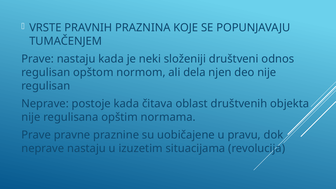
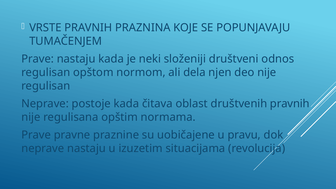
društvenih objekta: objekta -> pravnih (290, 104)
